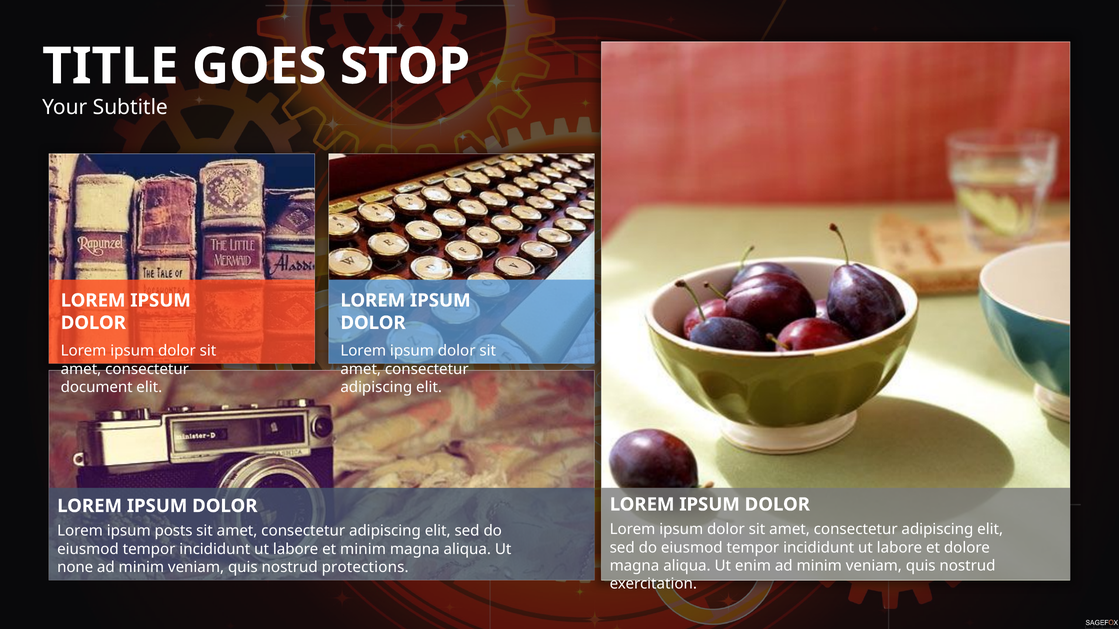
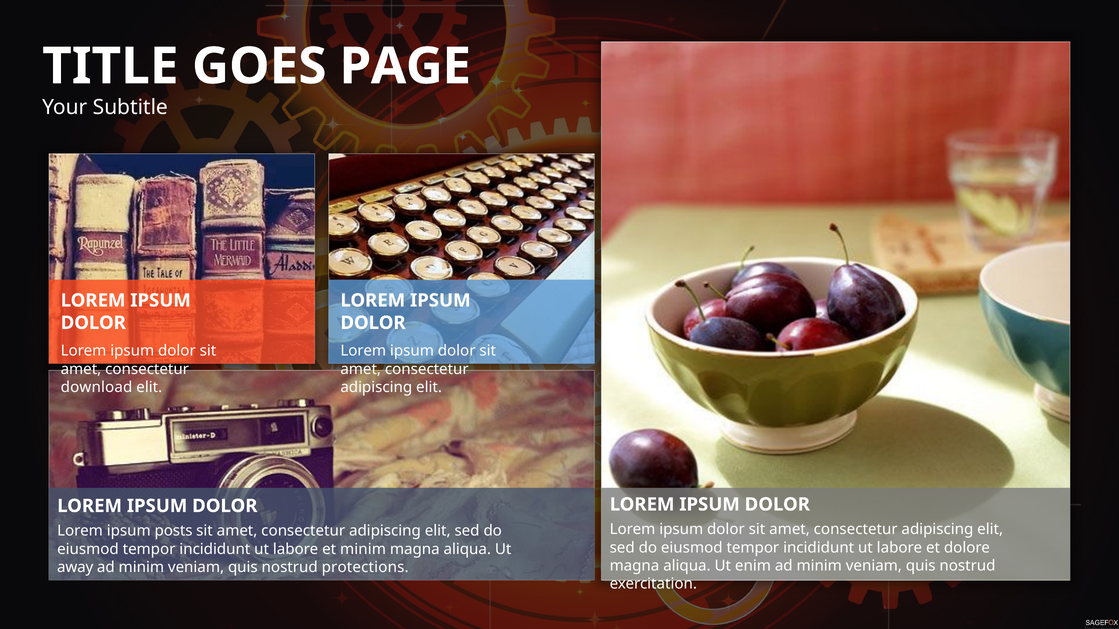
STOP: STOP -> PAGE (405, 66)
document: document -> download (97, 388)
none: none -> away (75, 568)
